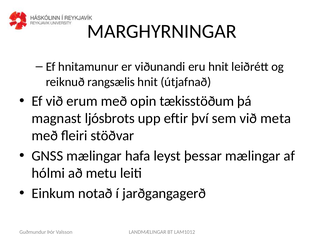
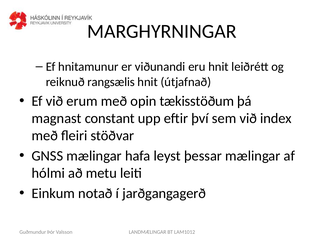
ljósbrots: ljósbrots -> constant (110, 118)
meta: meta -> index (276, 118)
